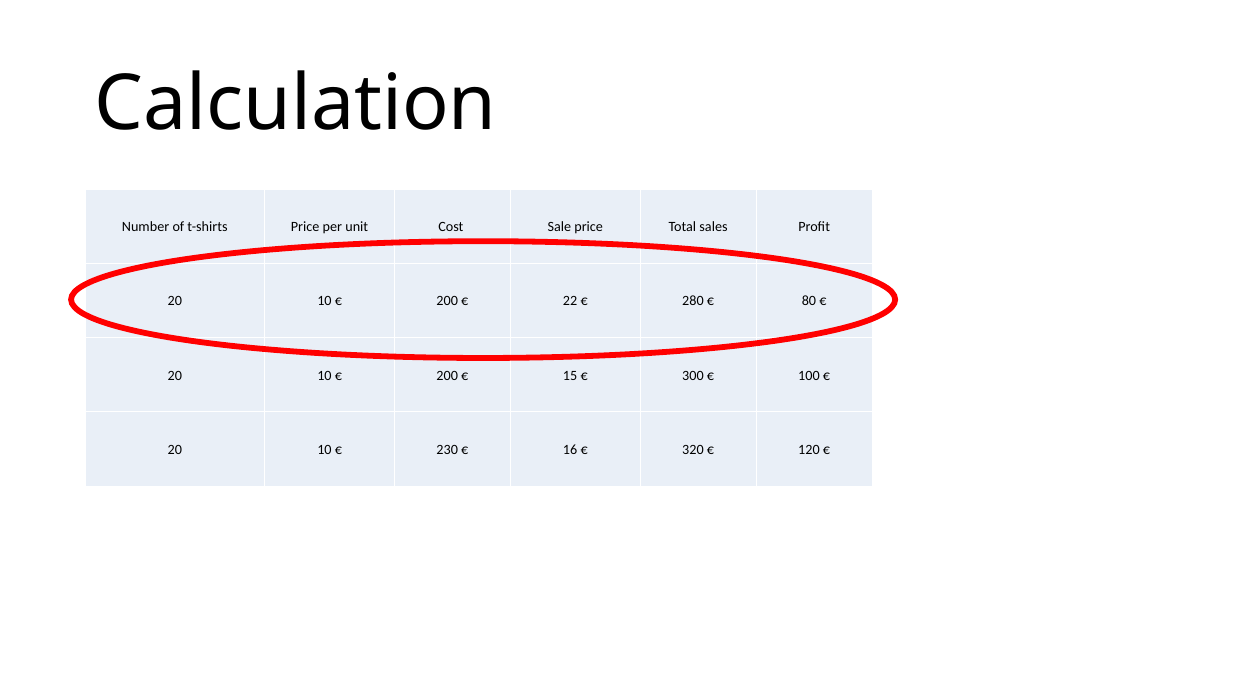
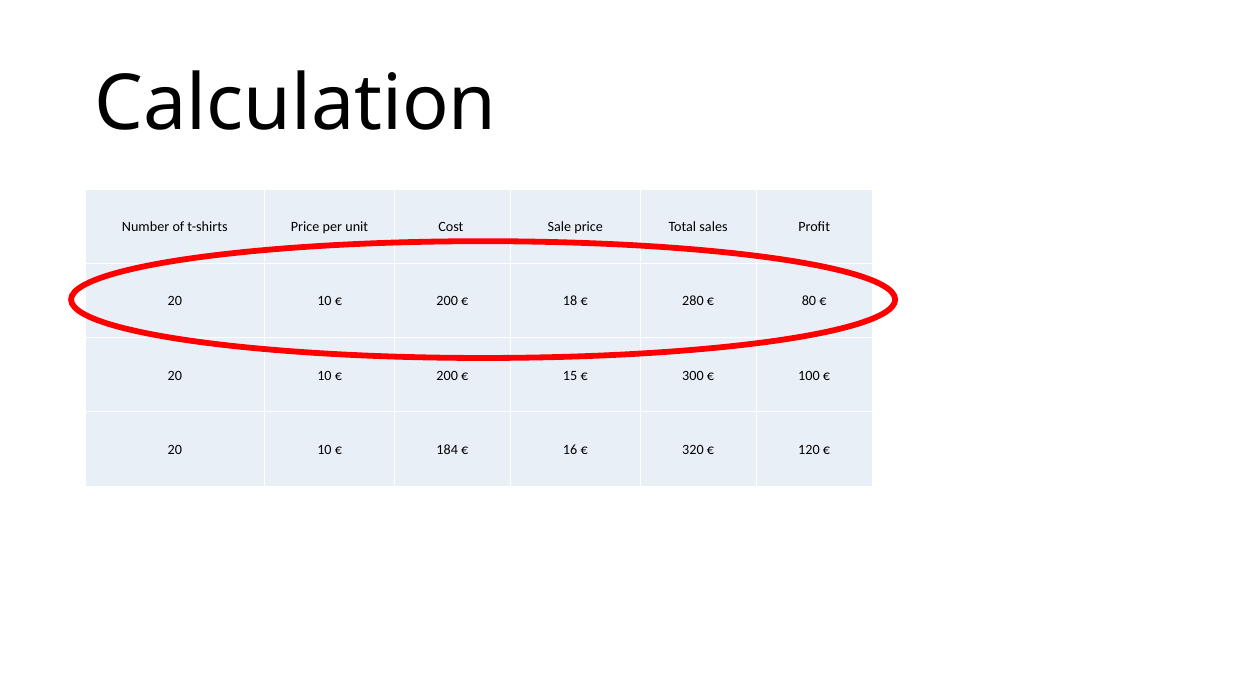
22: 22 -> 18 (570, 301)
230: 230 -> 184 (447, 450)
